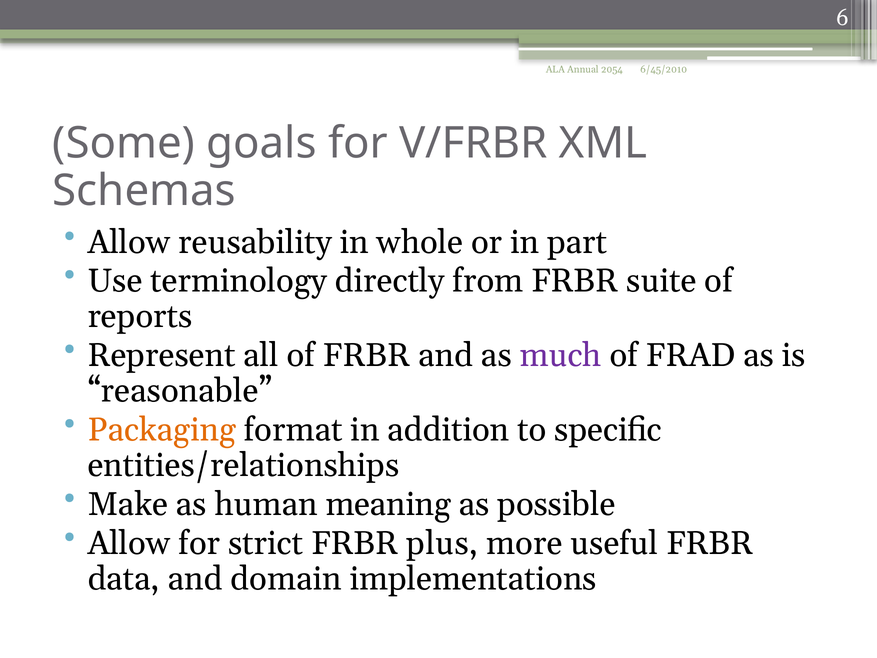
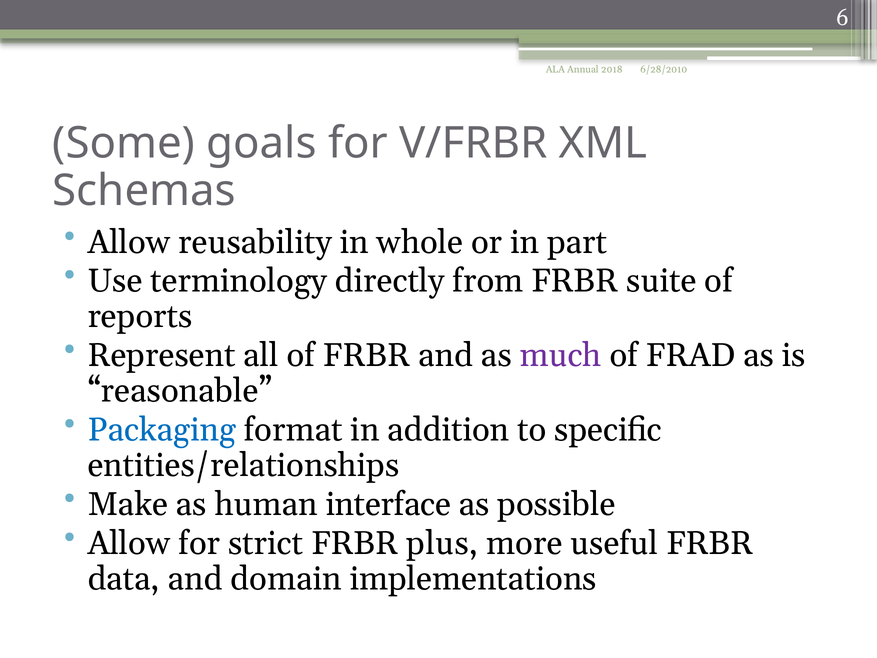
2054: 2054 -> 2018 (612, 70)
6/45/2010: 6/45/2010 -> 6/28/2010 (664, 70)
Packaging colour: orange -> blue (162, 430)
meaning: meaning -> interface (388, 504)
